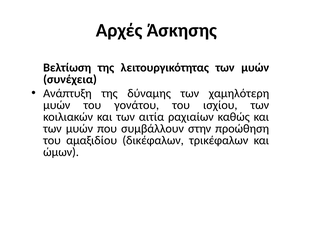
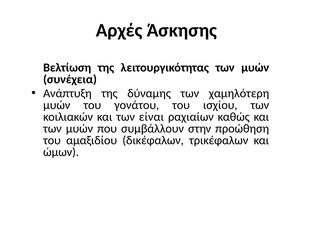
αιτία: αιτία -> είναι (151, 117)
